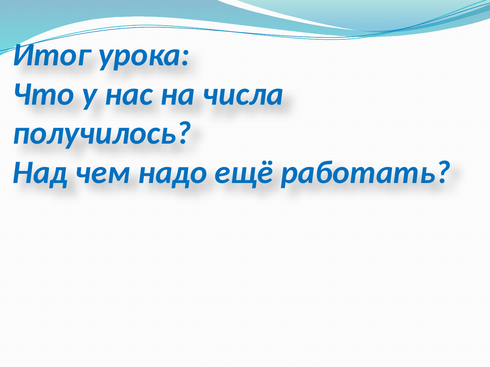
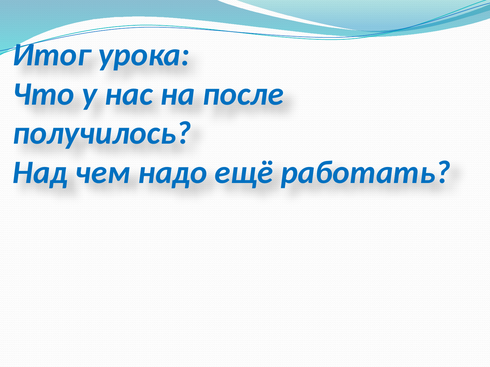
числа: числа -> после (243, 94)
